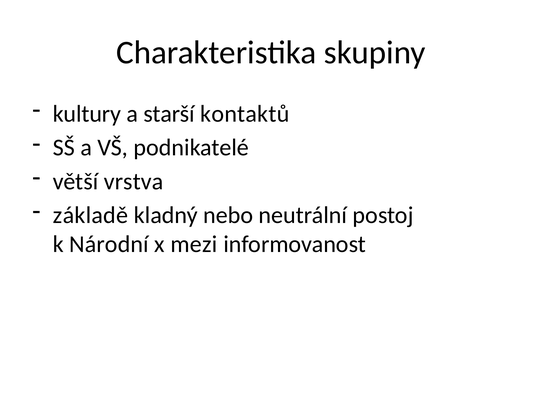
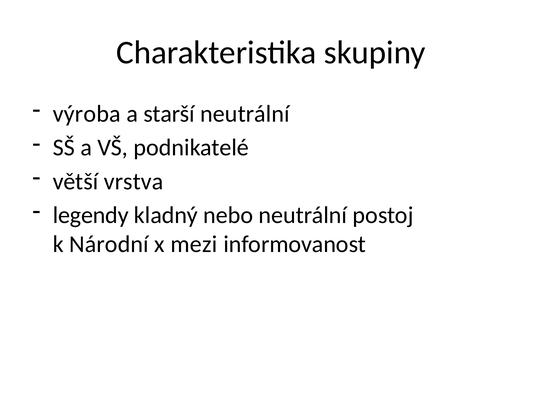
kultury: kultury -> výroba (87, 114)
starší kontaktů: kontaktů -> neutrální (245, 114)
základě: základě -> legendy (91, 215)
